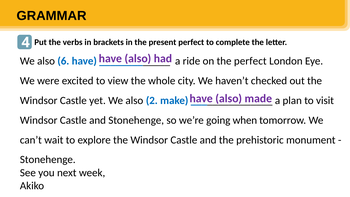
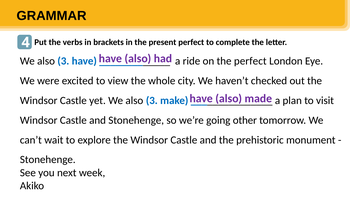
6: 6 -> 3 (63, 61)
yet We also 2: 2 -> 3 (152, 100)
when: when -> other (245, 120)
